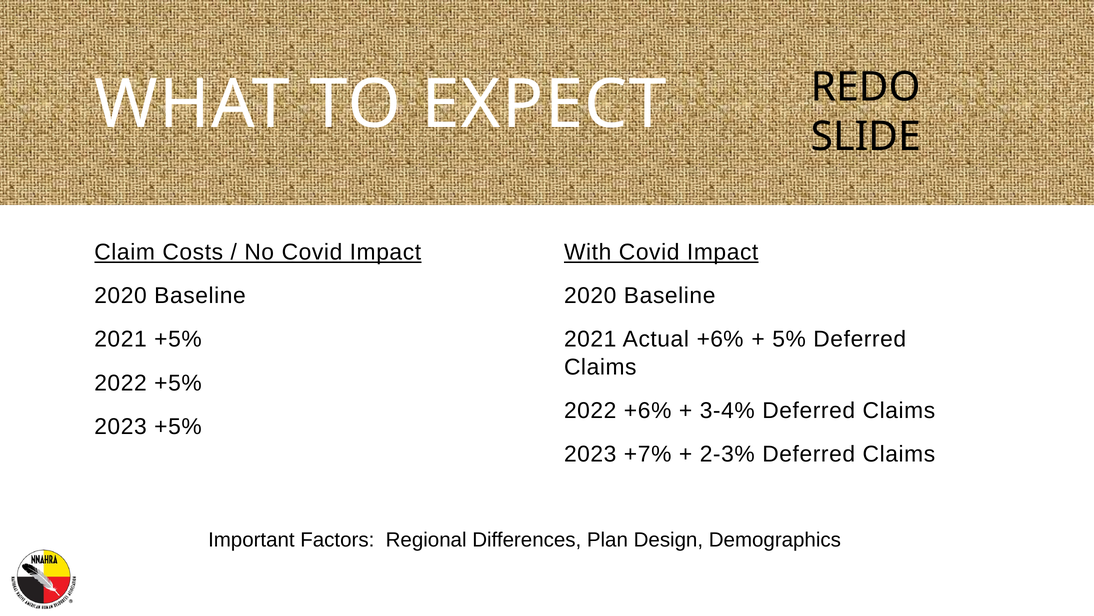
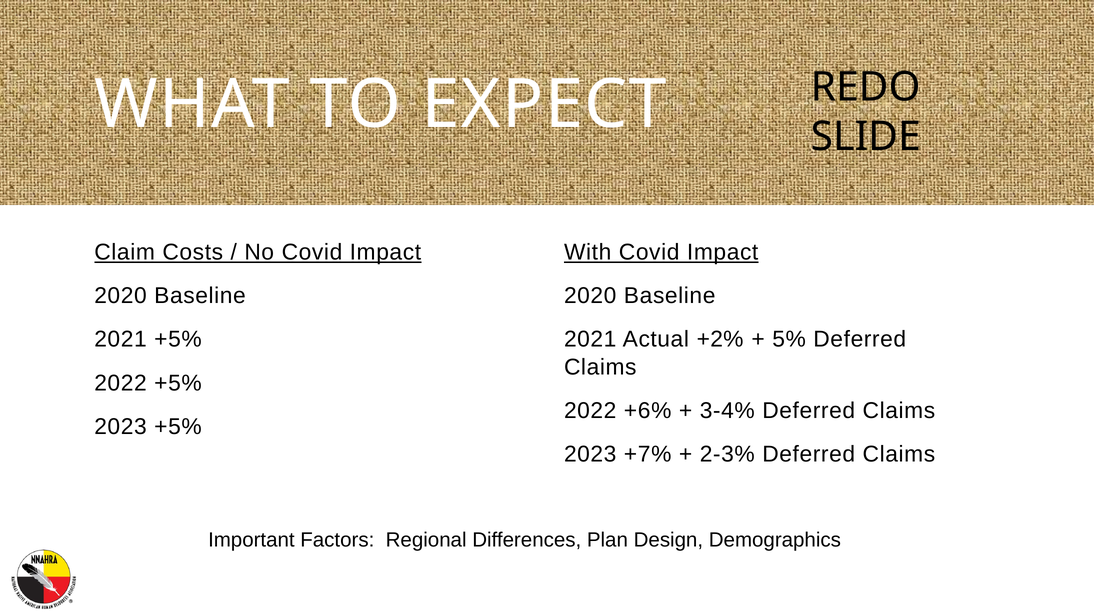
Actual +6%: +6% -> +2% (720, 339)
